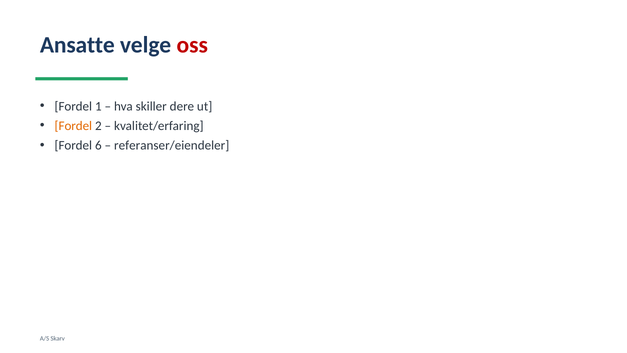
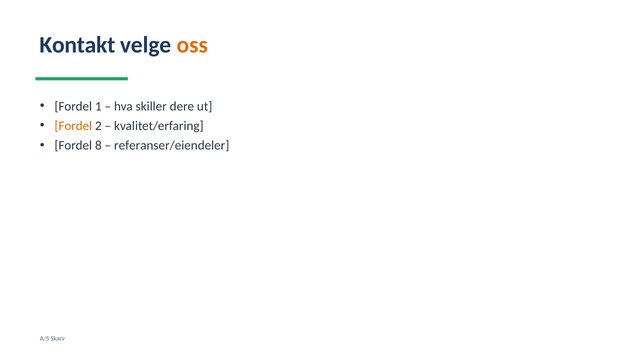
Ansatte: Ansatte -> Kontakt (77, 45)
oss colour: red -> orange (192, 45)
6: 6 -> 8 (98, 145)
